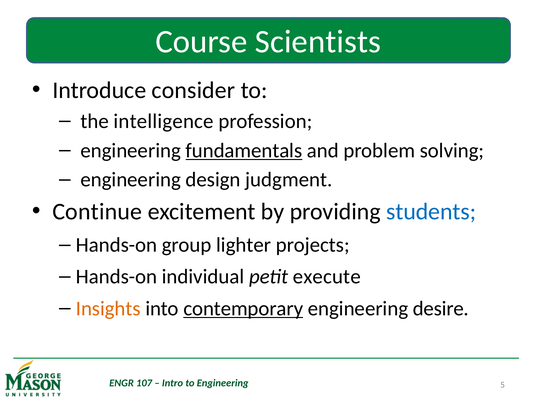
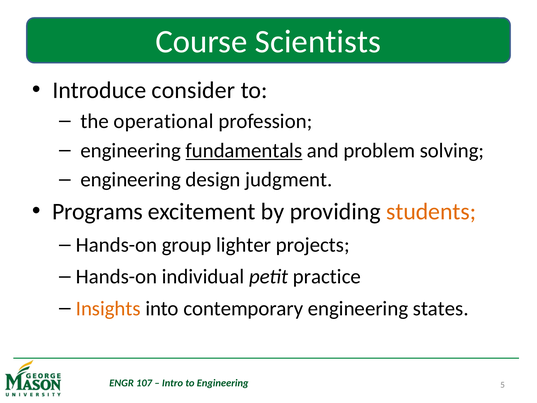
intelligence: intelligence -> operational (164, 121)
Continue: Continue -> Programs (98, 211)
students colour: blue -> orange (431, 211)
execute: execute -> practice (327, 277)
contemporary underline: present -> none (243, 308)
desire: desire -> states (441, 308)
